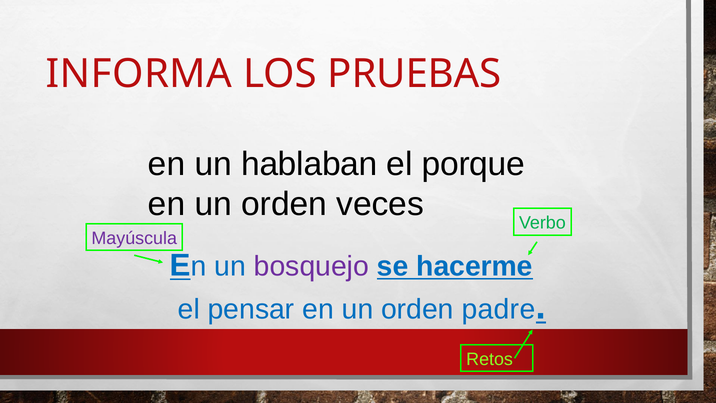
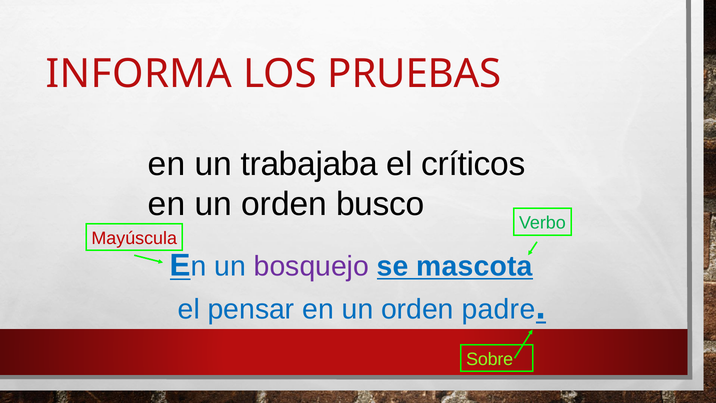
hablaban: hablaban -> trabajaba (309, 164)
porque: porque -> críticos (473, 164)
veces: veces -> busco (380, 204)
Mayúscula colour: purple -> red (134, 238)
hacerme: hacerme -> mascota (474, 266)
Retos: Retos -> Sobre (490, 359)
